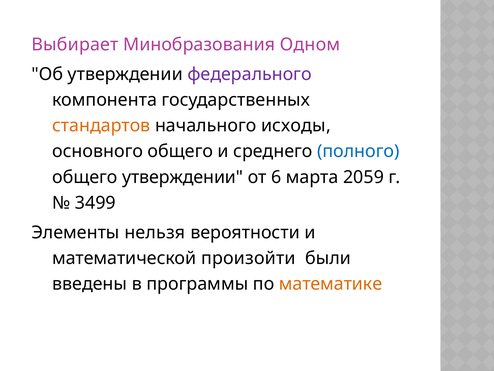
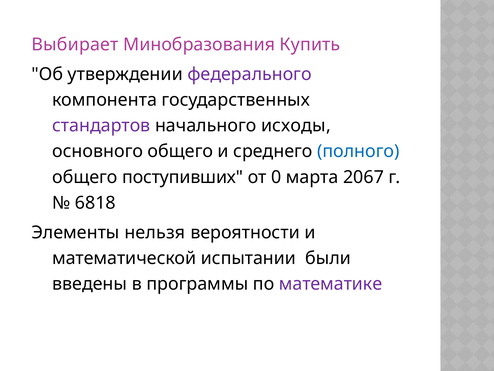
Одном: Одном -> Купить (310, 44)
стандартов colour: orange -> purple (101, 126)
общего утверждении: утверждении -> поступивших (183, 177)
6: 6 -> 0 (276, 177)
2059: 2059 -> 2067 (363, 177)
3499: 3499 -> 6818 (95, 203)
произойти: произойти -> испытании (248, 258)
математике colour: orange -> purple (331, 284)
